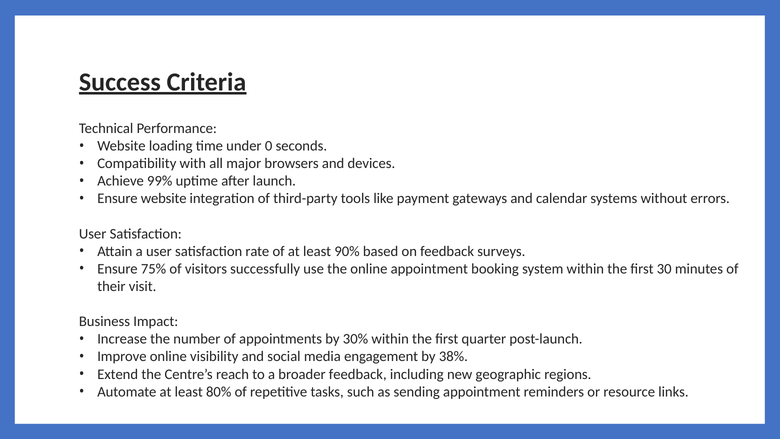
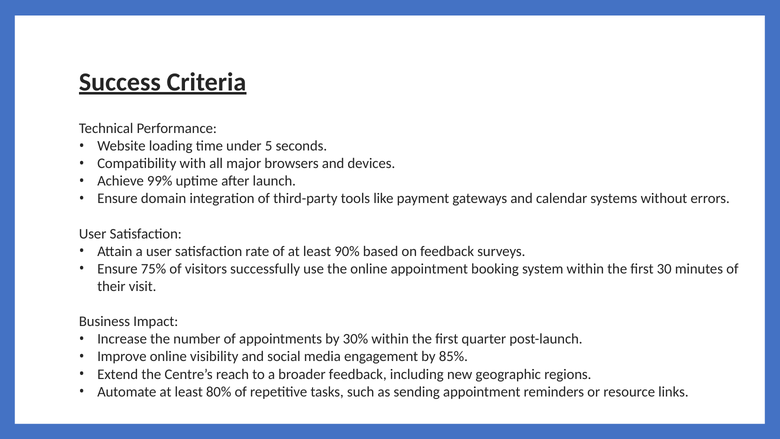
0: 0 -> 5 (269, 146)
Ensure website: website -> domain (164, 198)
38%: 38% -> 85% (453, 356)
